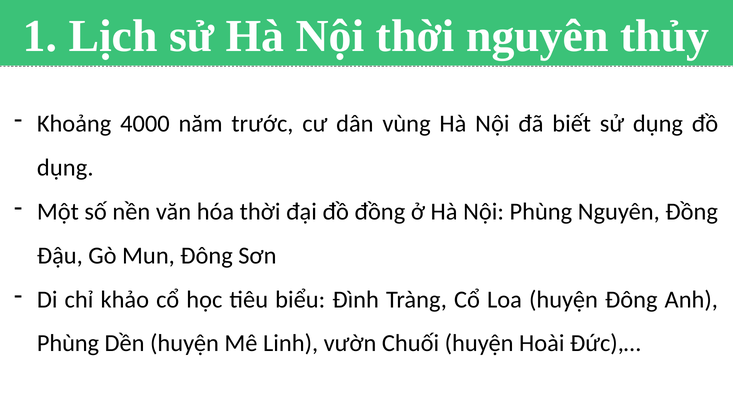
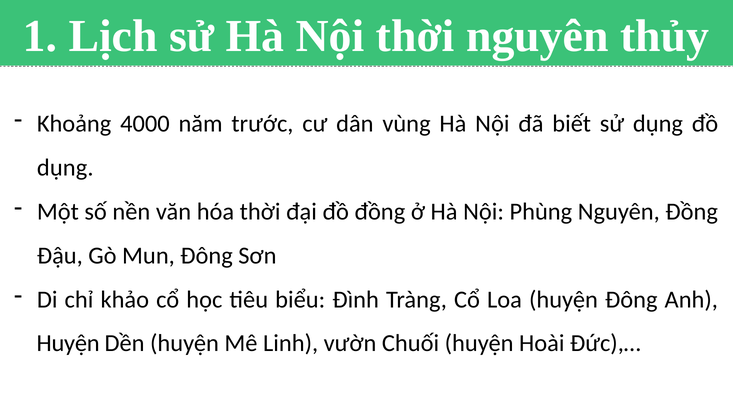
Phùng: Phùng -> Huyện (68, 344)
